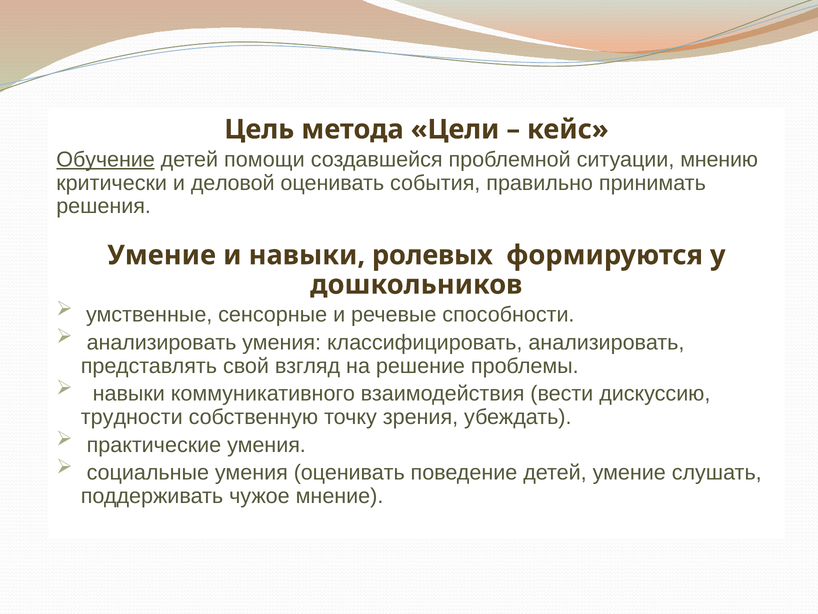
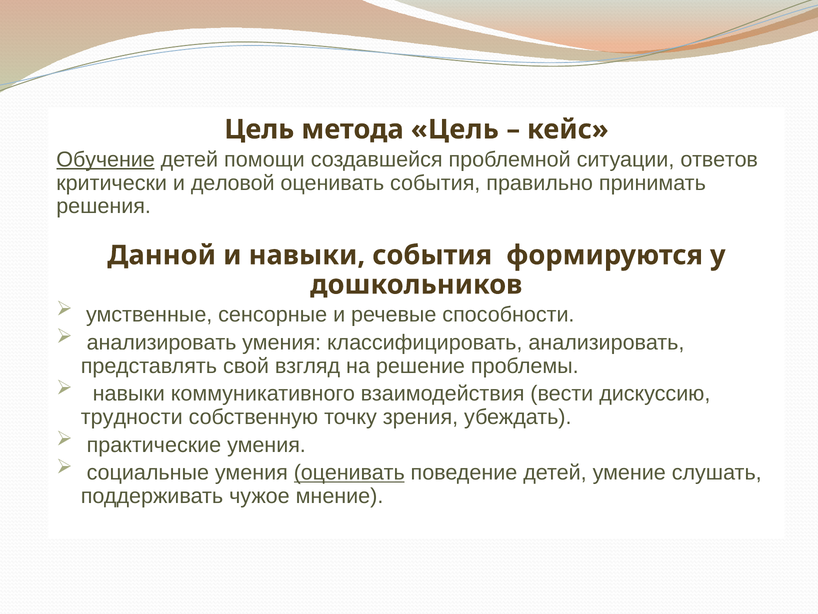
метода Цели: Цели -> Цель (455, 129)
мнению: мнению -> ответов (719, 159)
Умение: Умение -> Данной (162, 255)
навыки ролевых: ролевых -> события (432, 255)
оценивать underline: none -> present (349, 472)
